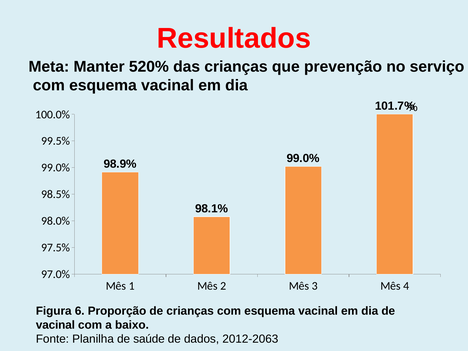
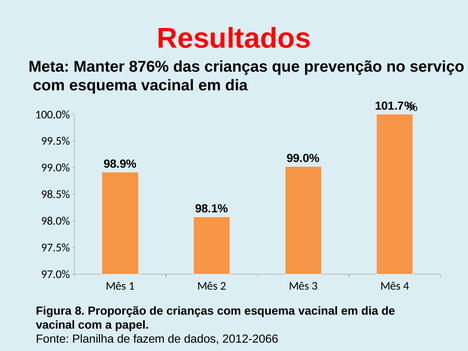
520%: 520% -> 876% (149, 67)
6: 6 -> 8 (80, 311)
baixo: baixo -> papel (132, 325)
saúde: saúde -> fazem (149, 339)
2012-2063: 2012-2063 -> 2012-2066 (250, 339)
